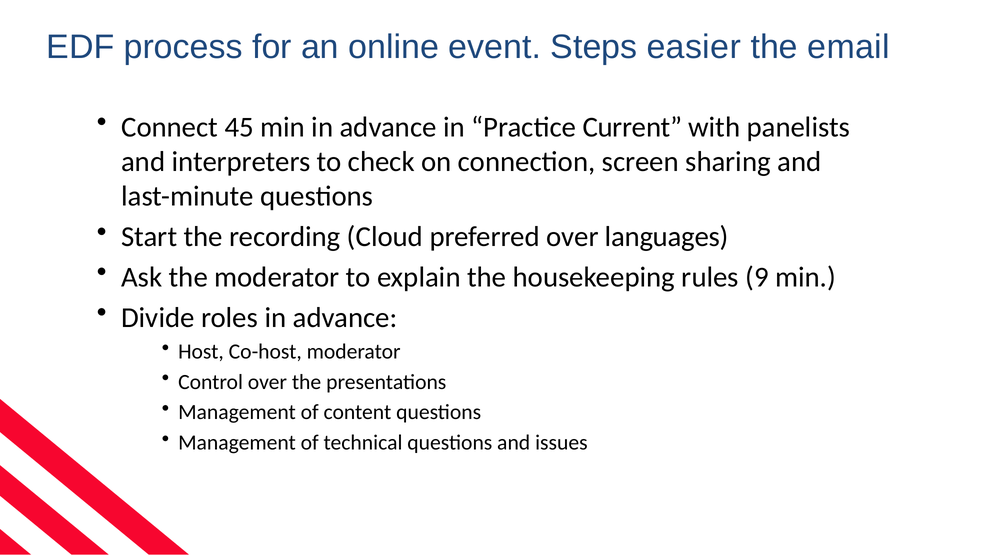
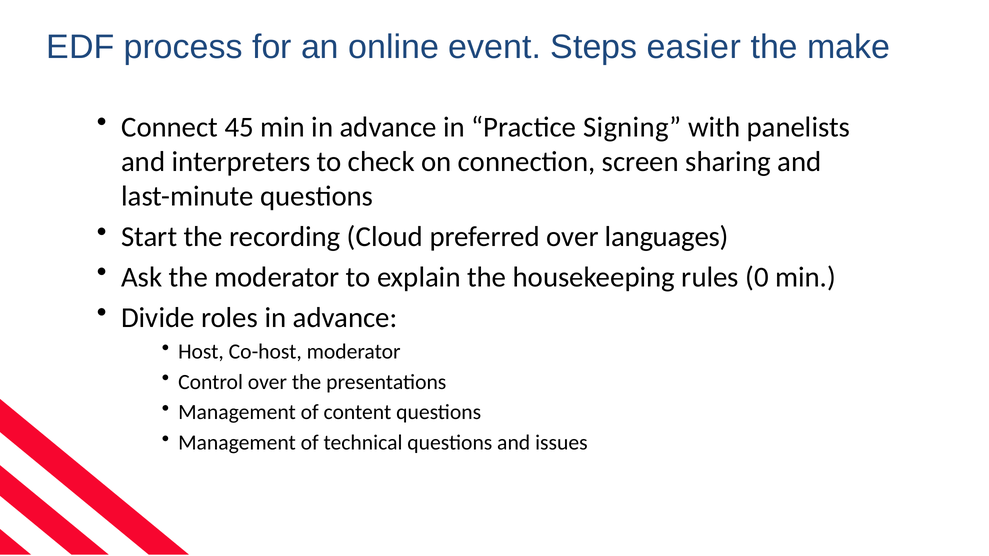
email: email -> make (849, 47)
Current: Current -> Signing (632, 127)
9: 9 -> 0 (757, 277)
